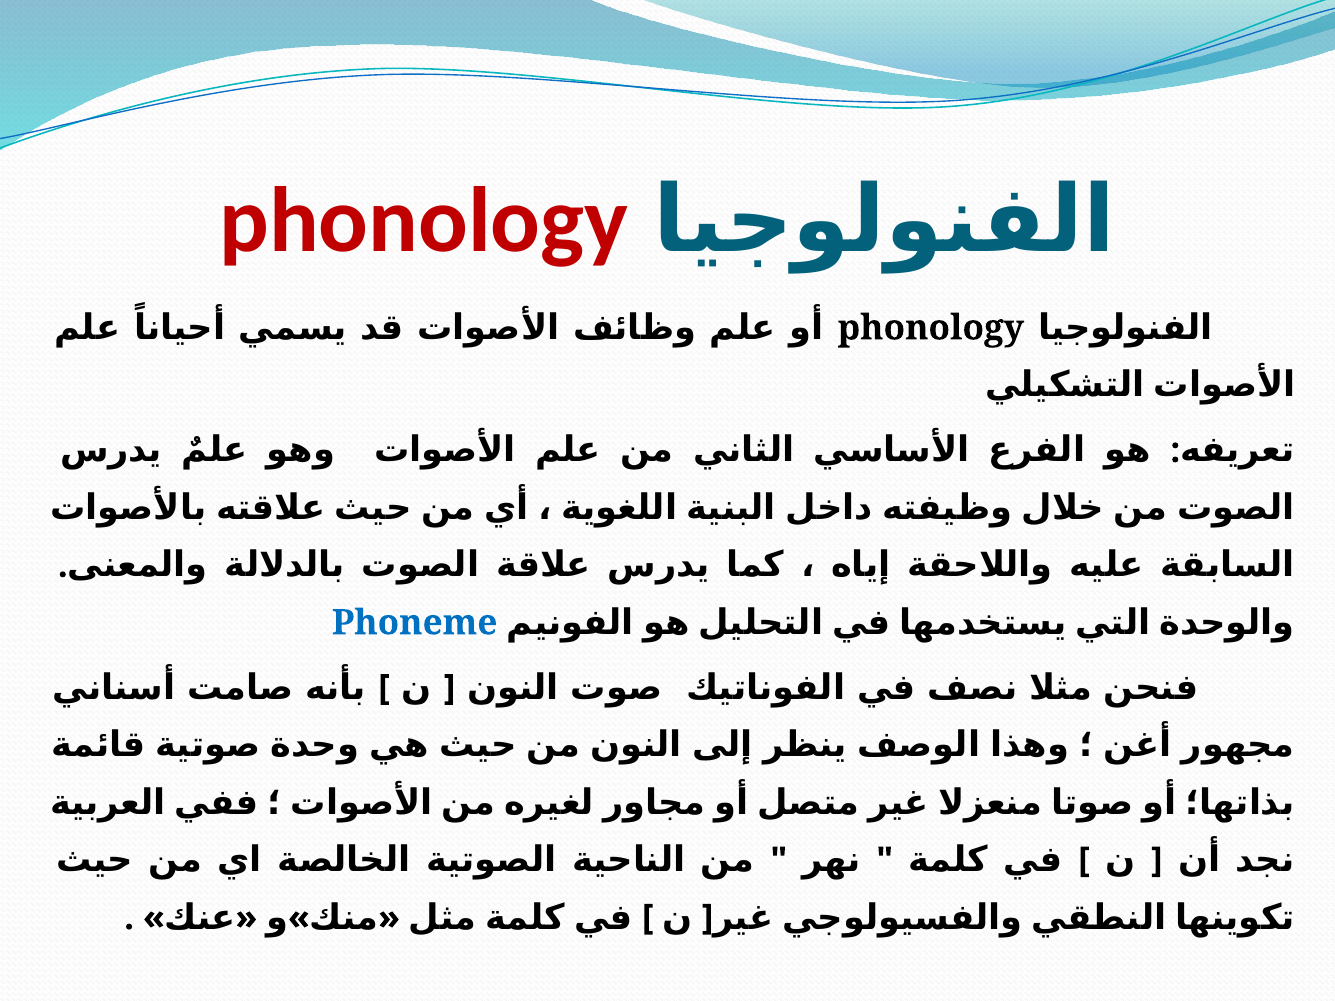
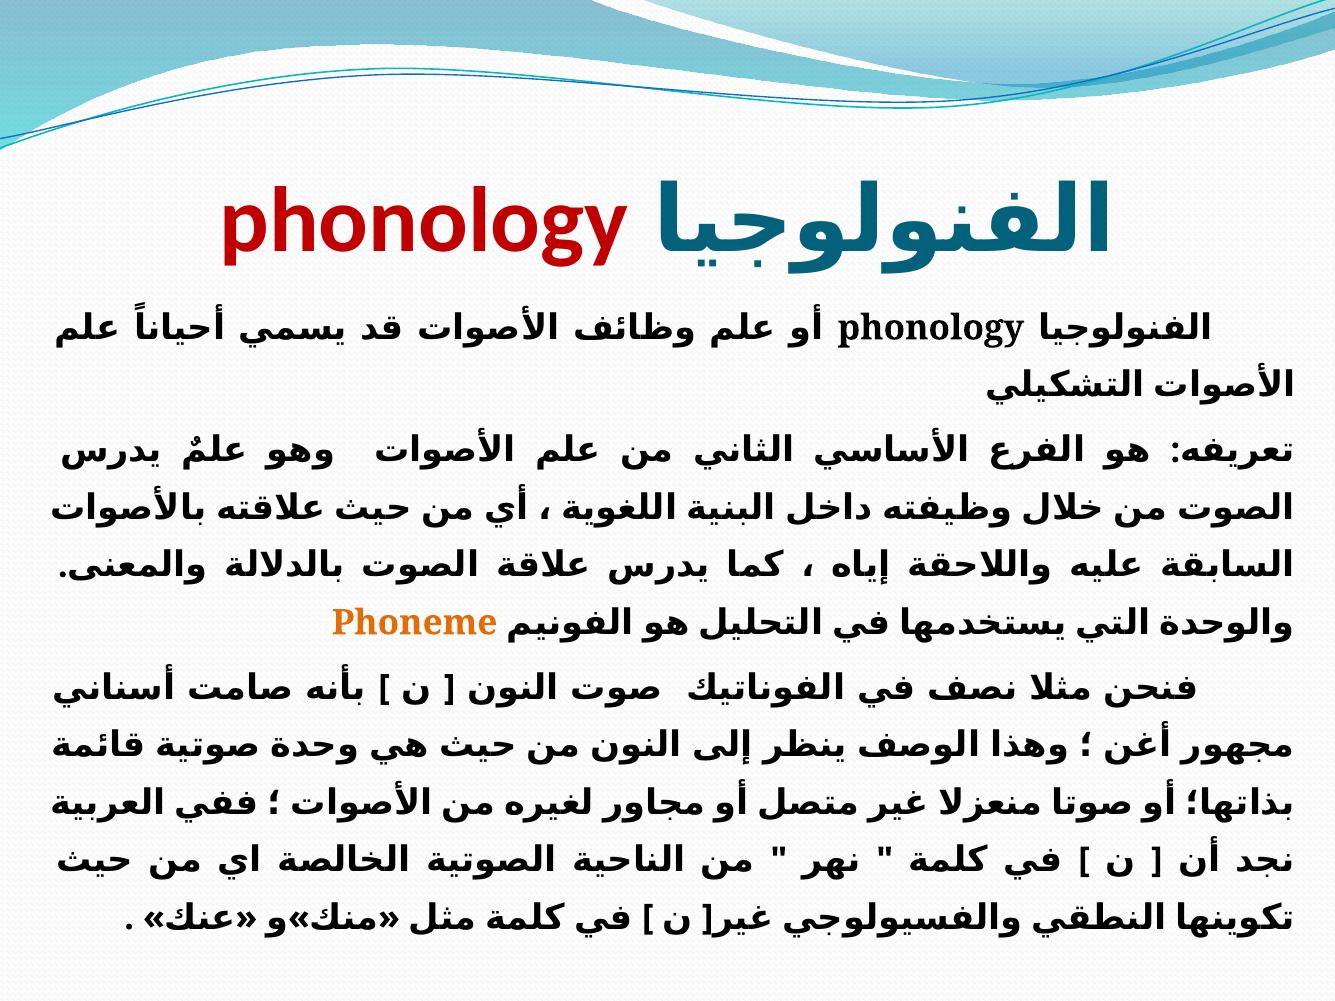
Phoneme colour: blue -> orange (415, 623)
